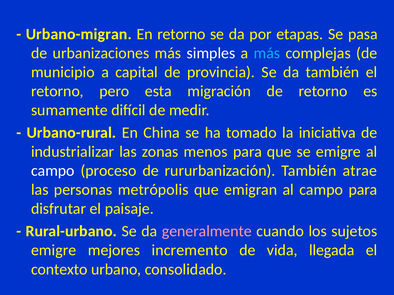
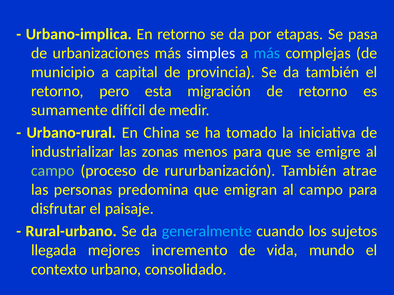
Urbano-migran: Urbano-migran -> Urbano-implica (79, 34)
campo colour: white -> light green (53, 171)
metrópolis: metrópolis -> predomina (153, 190)
generalmente colour: pink -> light blue (207, 232)
emigre: emigre -> llegada (54, 251)
llegada: llegada -> mundo (332, 251)
